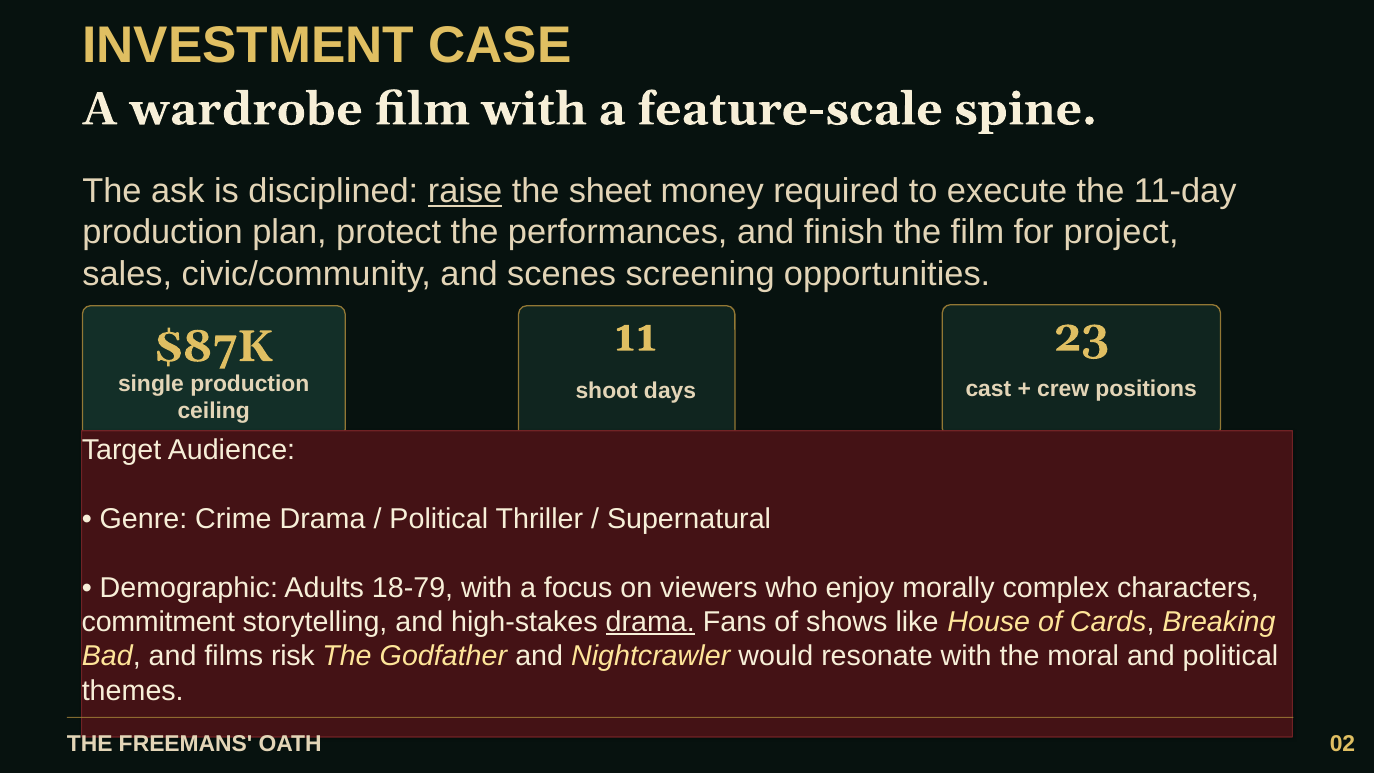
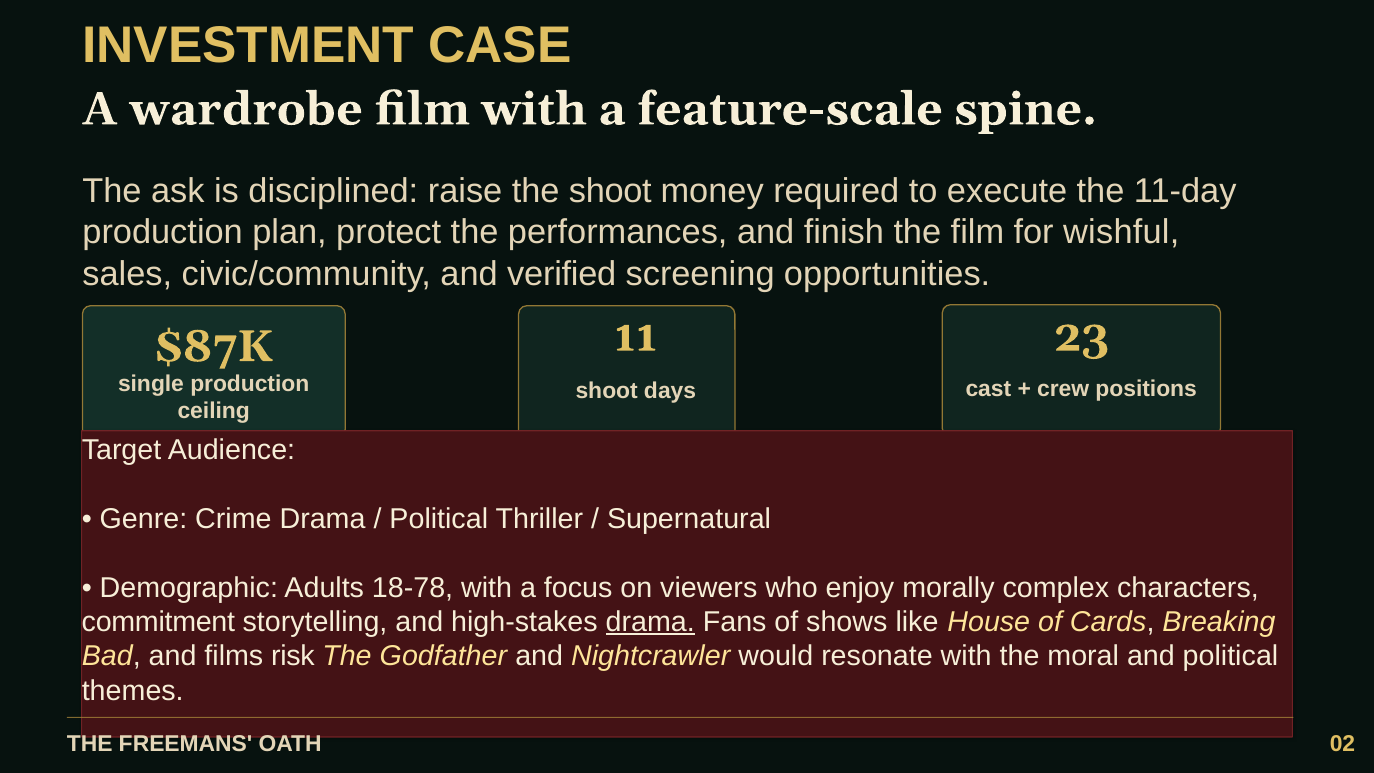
raise underline: present -> none (465, 191)
the sheet: sheet -> shoot (610, 191)
project: project -> wishful (1121, 233)
scenes: scenes -> verified (562, 274)
18-79: 18-79 -> 18-78 (413, 587)
